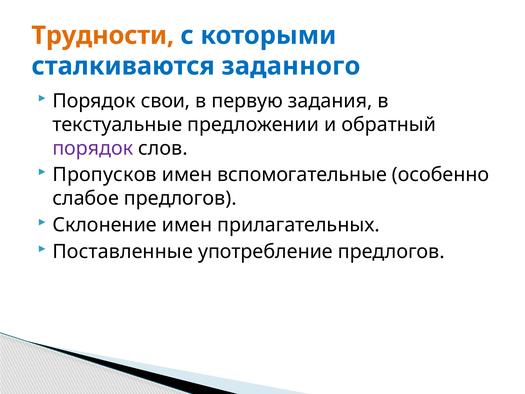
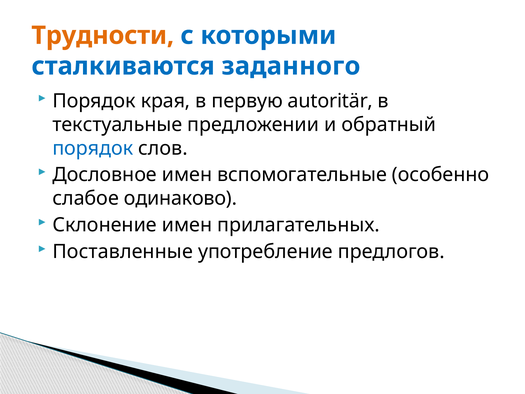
свои: свои -> края (166, 101)
задания: задания -> autoritär (330, 101)
порядок colour: purple -> blue (93, 148)
Пропусков: Пропусков -> Дословное (105, 175)
слабое предлогов: предлогов -> одинаково (180, 198)
